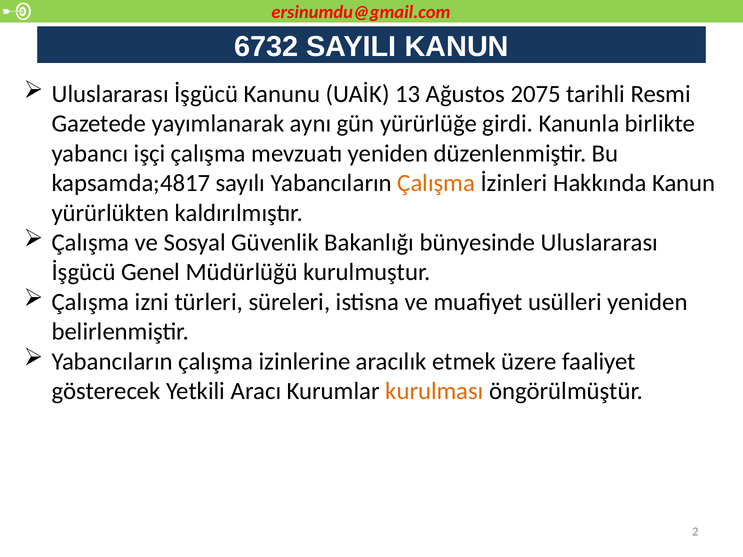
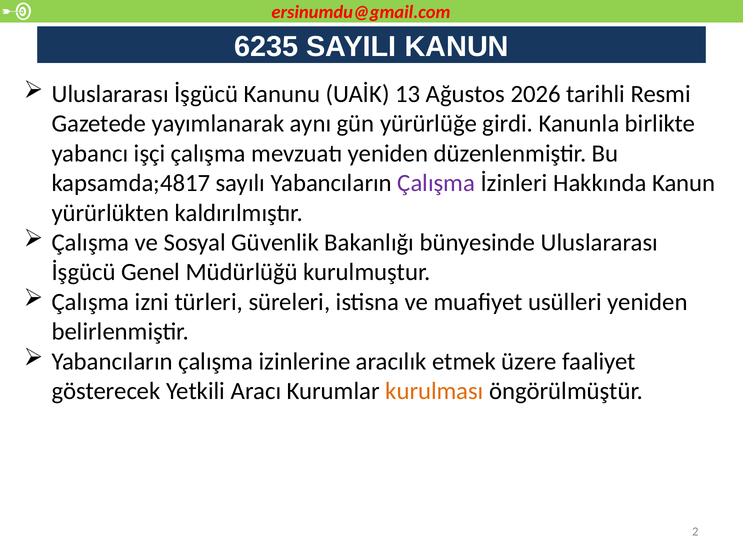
6732: 6732 -> 6235 (266, 47)
2075: 2075 -> 2026 (536, 94)
Çalışma colour: orange -> purple (436, 183)
